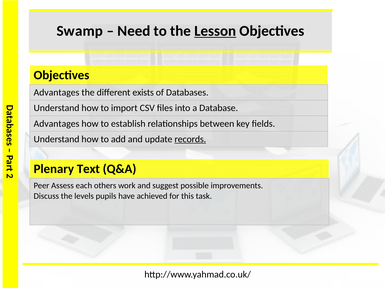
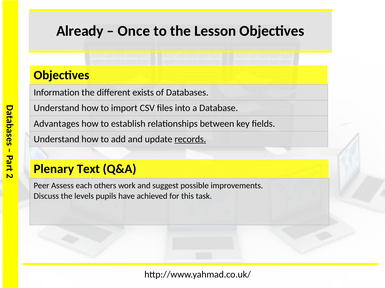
Swamp: Swamp -> Already (80, 31)
Need: Need -> Once (134, 31)
Lesson underline: present -> none (215, 31)
Advantages: Advantages -> Information (57, 93)
